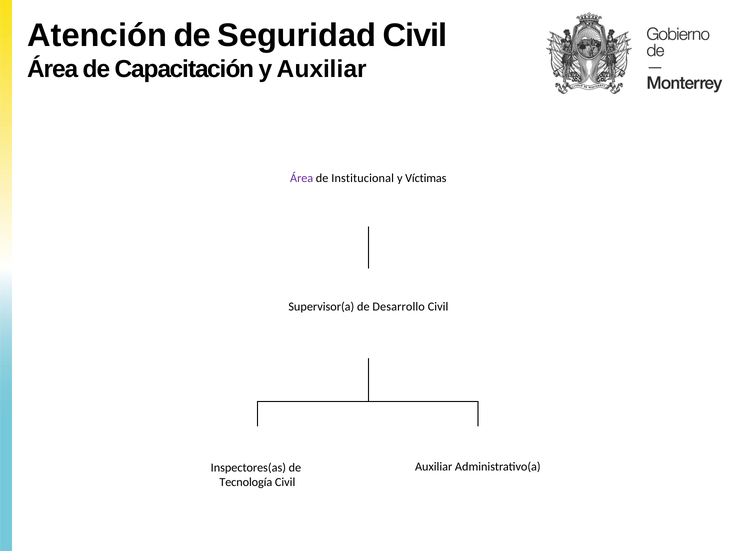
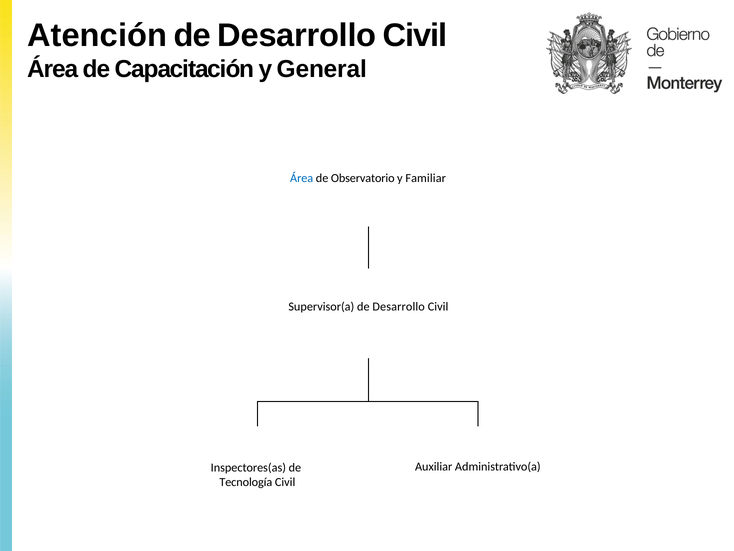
Seguridad: Seguridad -> Desarrollo (297, 36)
y Auxiliar: Auxiliar -> General (322, 69)
Área colour: purple -> blue (302, 178)
Institucional: Institucional -> Observatorio (363, 178)
Víctimas: Víctimas -> Familiar (426, 178)
